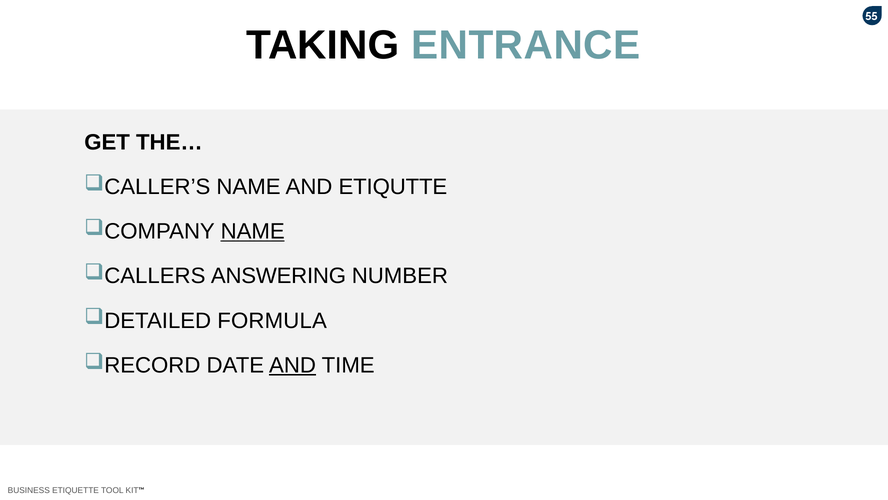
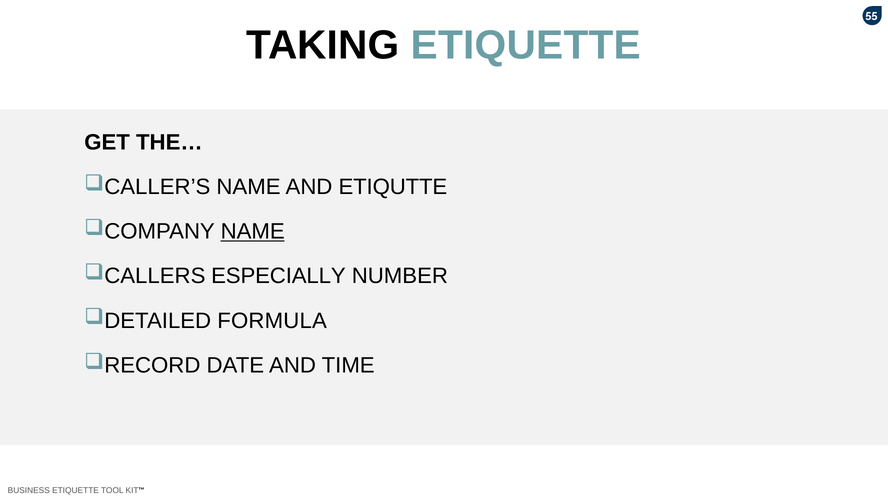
TAKING ENTRANCE: ENTRANCE -> ETIQUETTE (526, 45)
ANSWERING: ANSWERING -> ESPECIALLY (278, 276)
AND underline: present -> none (293, 365)
